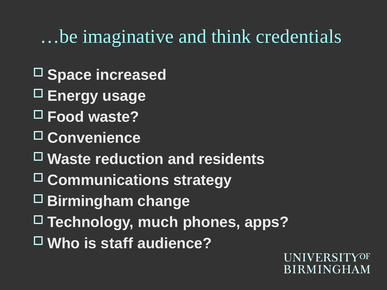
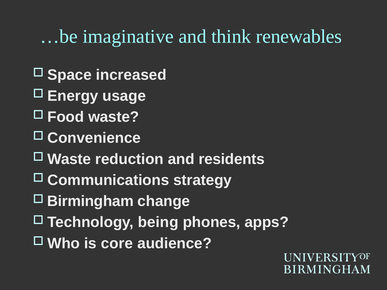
credentials: credentials -> renewables (299, 37)
much: much -> being (158, 222)
staff: staff -> core (117, 244)
